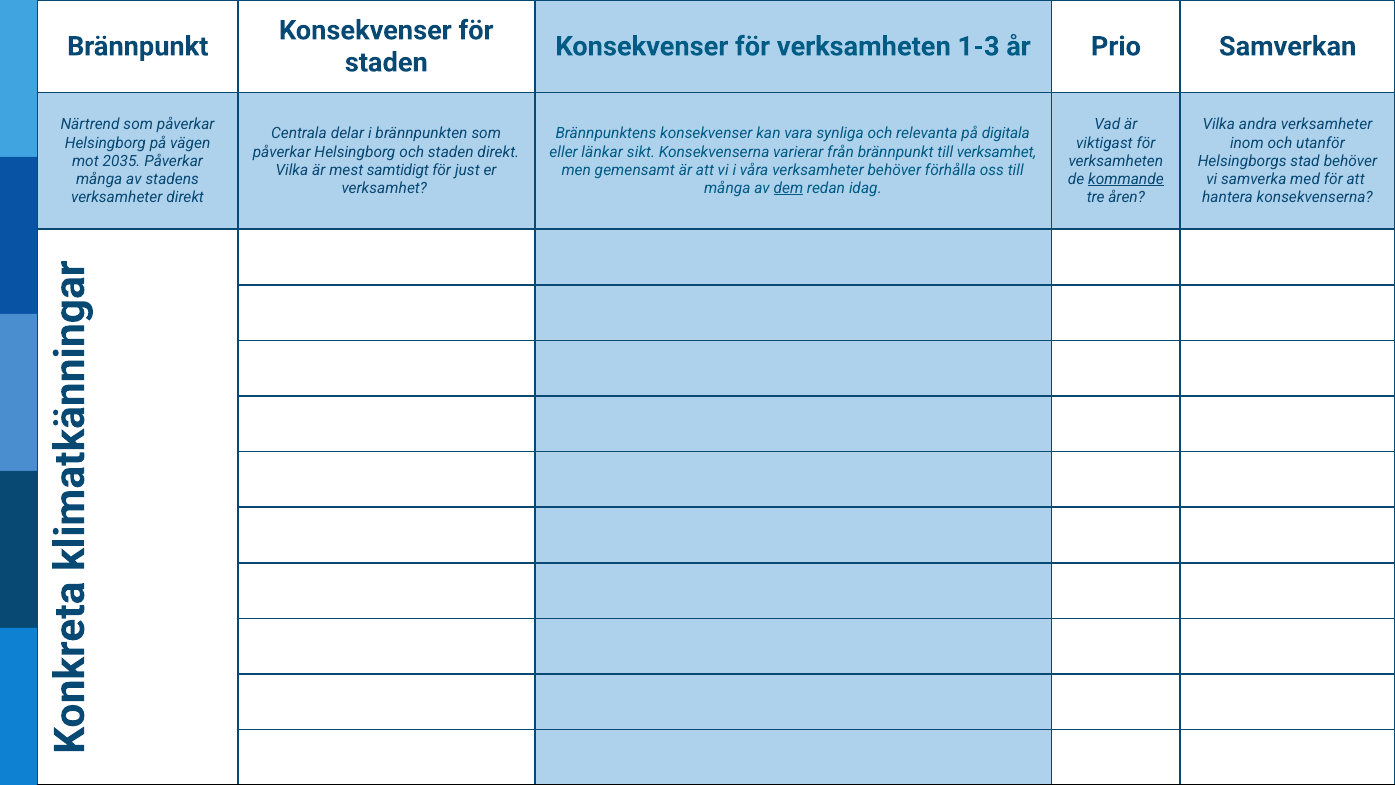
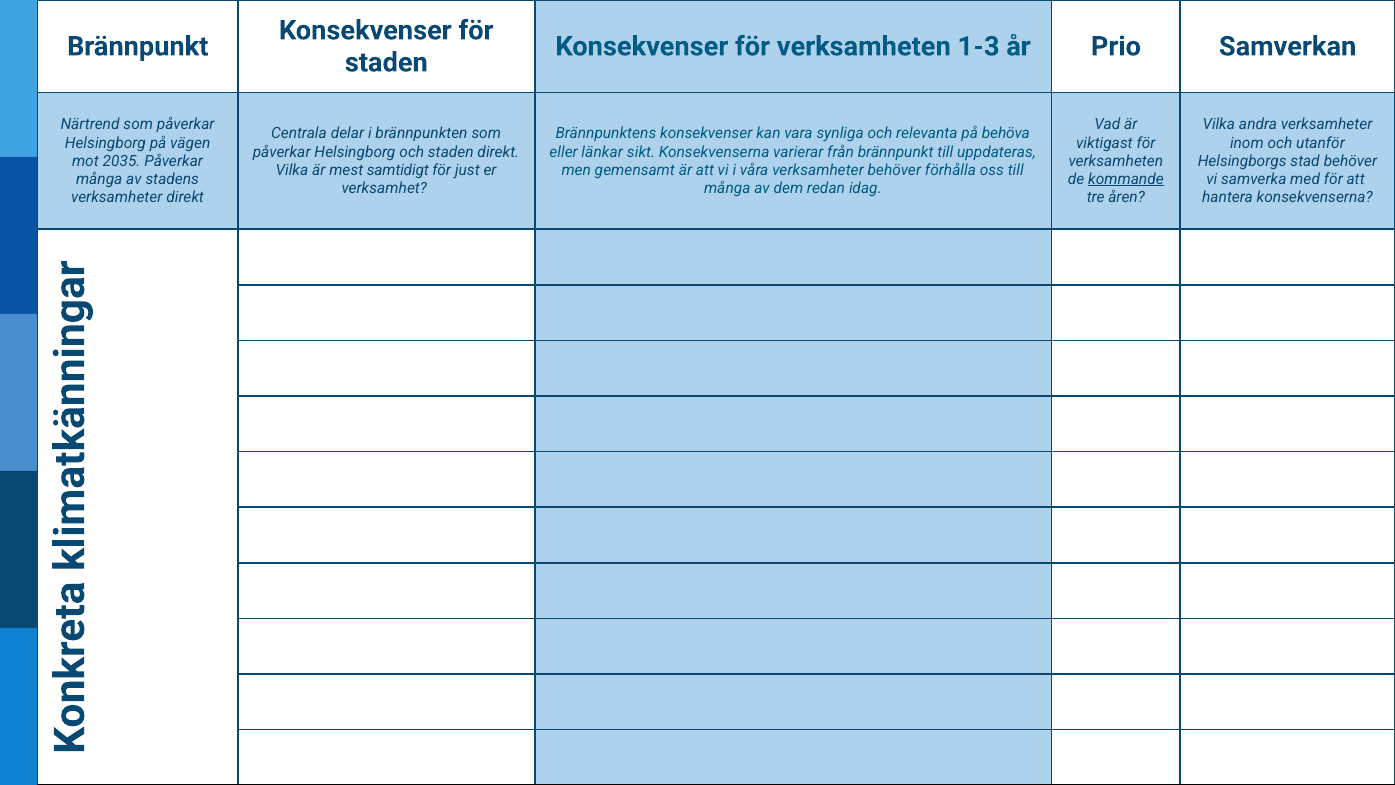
digitala: digitala -> behöva (1006, 134)
till verksamhet: verksamhet -> uppdateras (996, 152)
dem underline: present -> none (788, 188)
